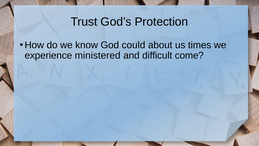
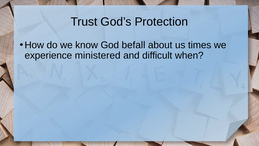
could: could -> befall (133, 45)
come: come -> when (189, 55)
